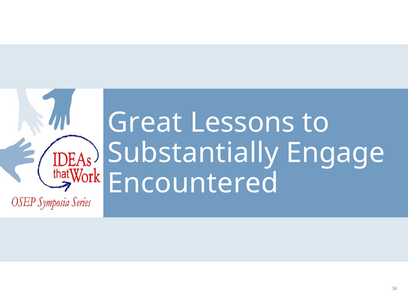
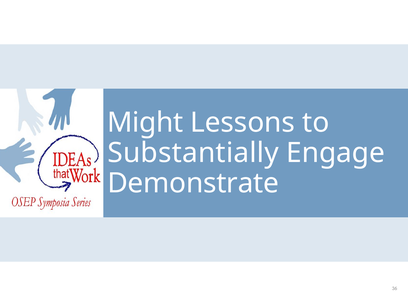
Great: Great -> Might (145, 123)
Encountered: Encountered -> Demonstrate (193, 183)
